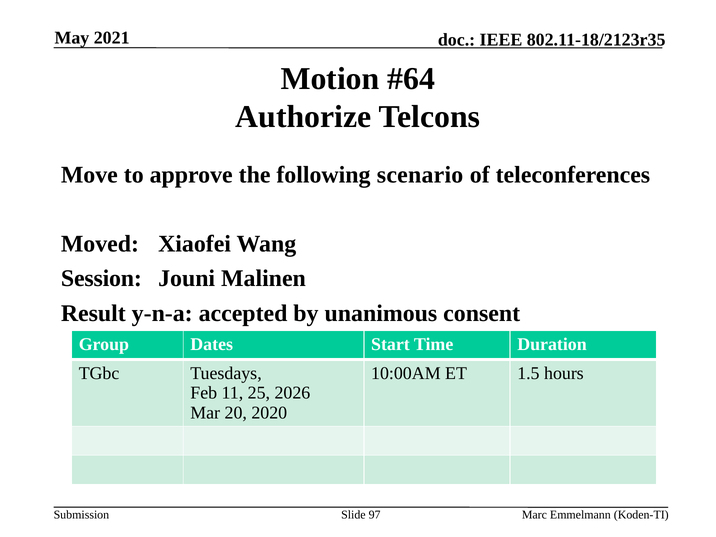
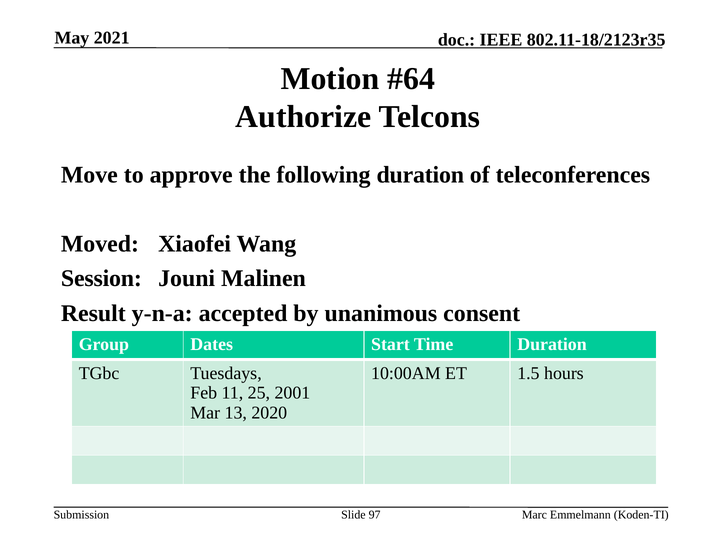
following scenario: scenario -> duration (420, 175)
2026: 2026 -> 2001 (292, 393)
20: 20 -> 13 (236, 413)
